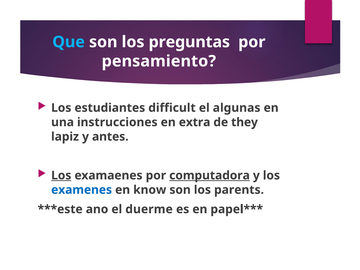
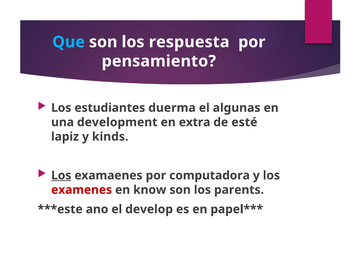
preguntas: preguntas -> respuesta (189, 42)
difficult: difficult -> duerma (172, 108)
instrucciones: instrucciones -> development (117, 122)
they: they -> esté (244, 122)
antes: antes -> kinds (110, 137)
computadora underline: present -> none (210, 175)
examenes colour: blue -> red (82, 190)
duerme: duerme -> develop (149, 209)
